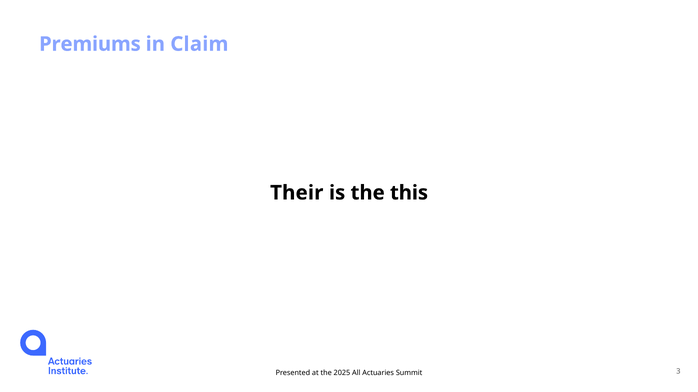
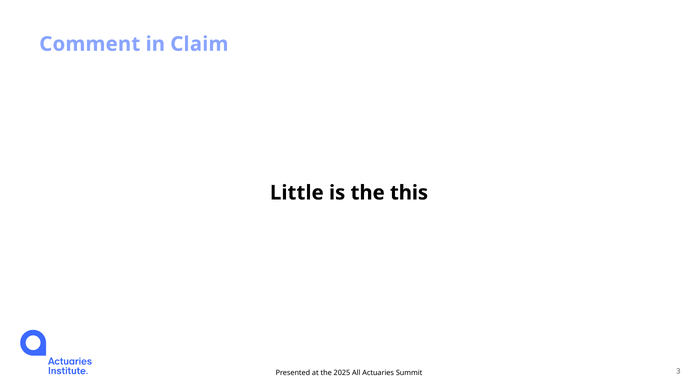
Premiums: Premiums -> Comment (90, 44)
Their: Their -> Little (297, 193)
